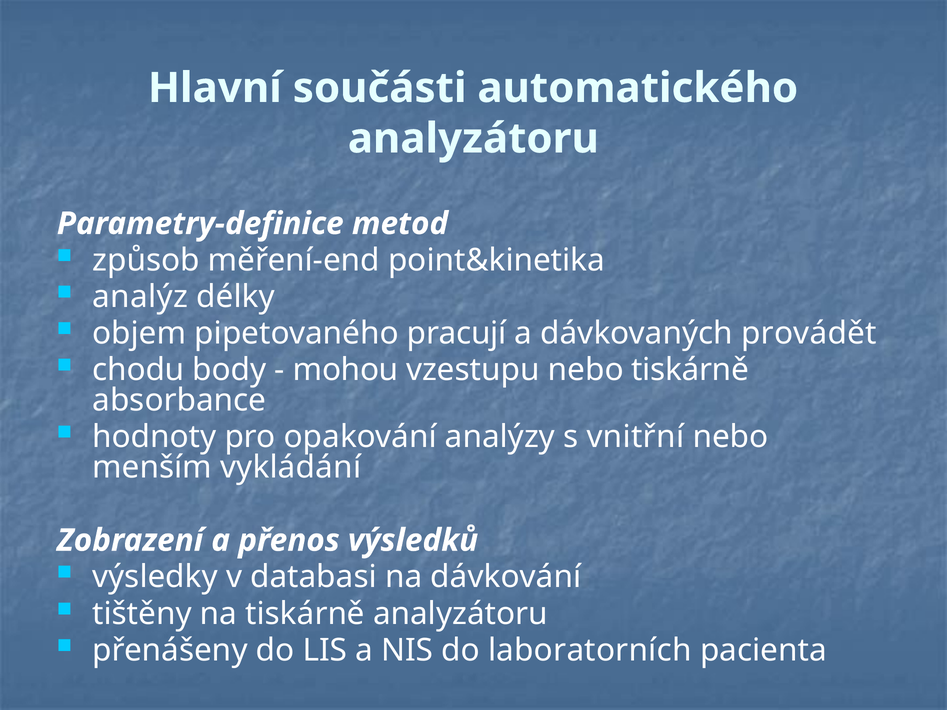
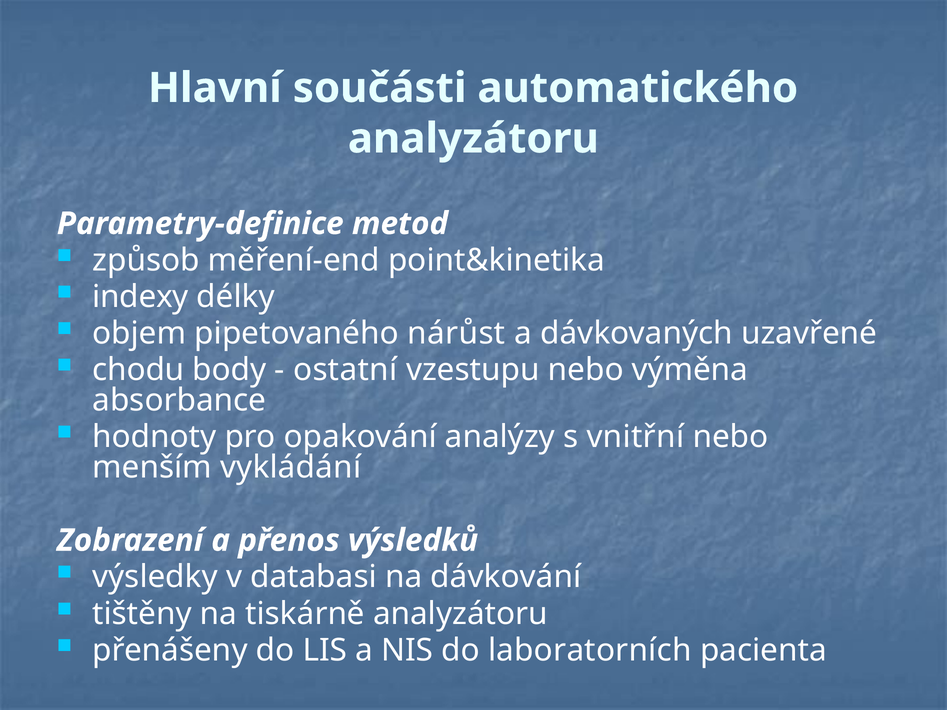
analýz: analýz -> indexy (140, 297)
pracují: pracují -> nárůst (456, 334)
provádět: provádět -> uzavřené (809, 334)
mohou: mohou -> ostatní (345, 370)
nebo tiskárně: tiskárně -> výměna (690, 370)
